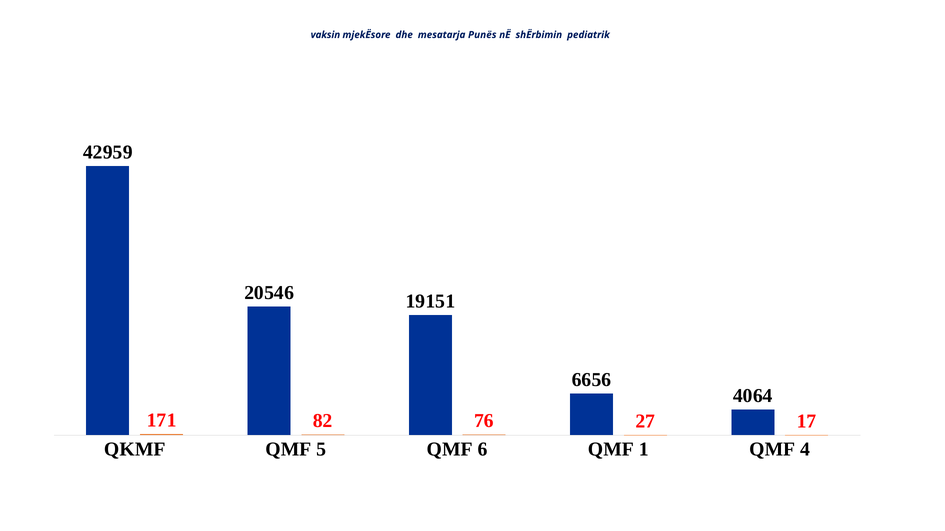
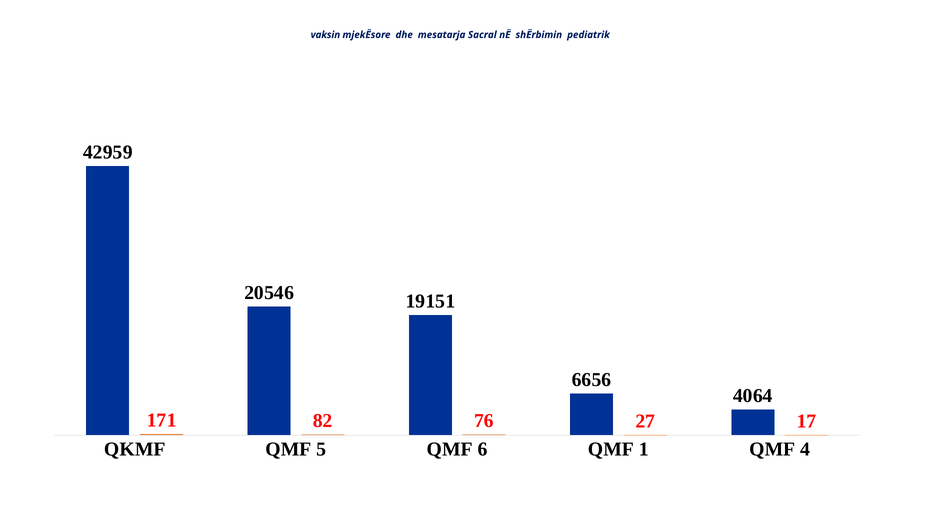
Punës: Punës -> Sacral (482, 35)
